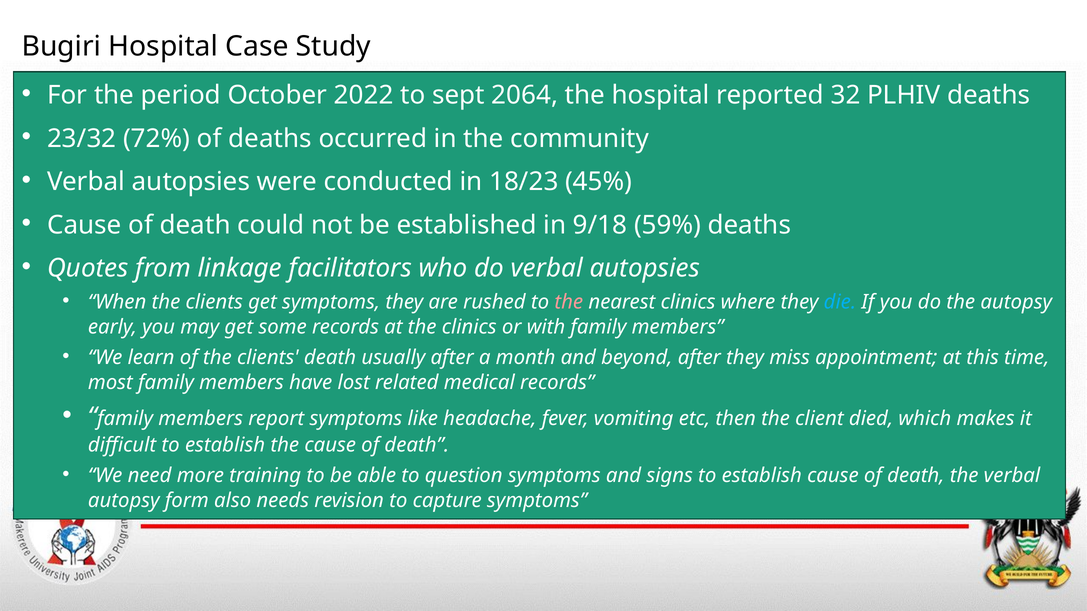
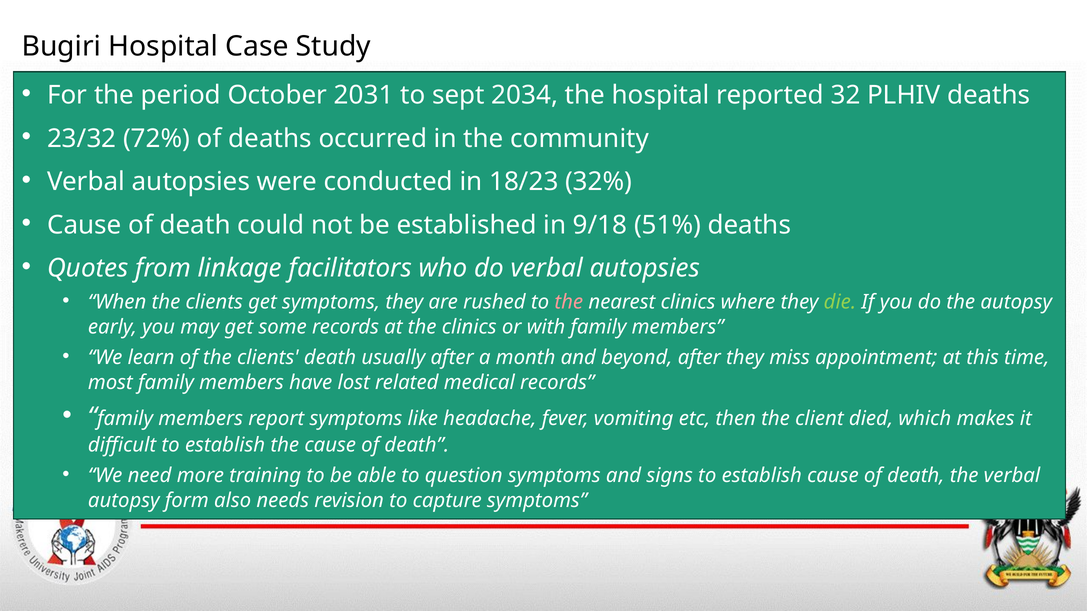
2022: 2022 -> 2031 (364, 95)
2064: 2064 -> 2034 (525, 95)
45%: 45% -> 32% (599, 182)
59%: 59% -> 51% (668, 225)
die colour: light blue -> light green (840, 302)
